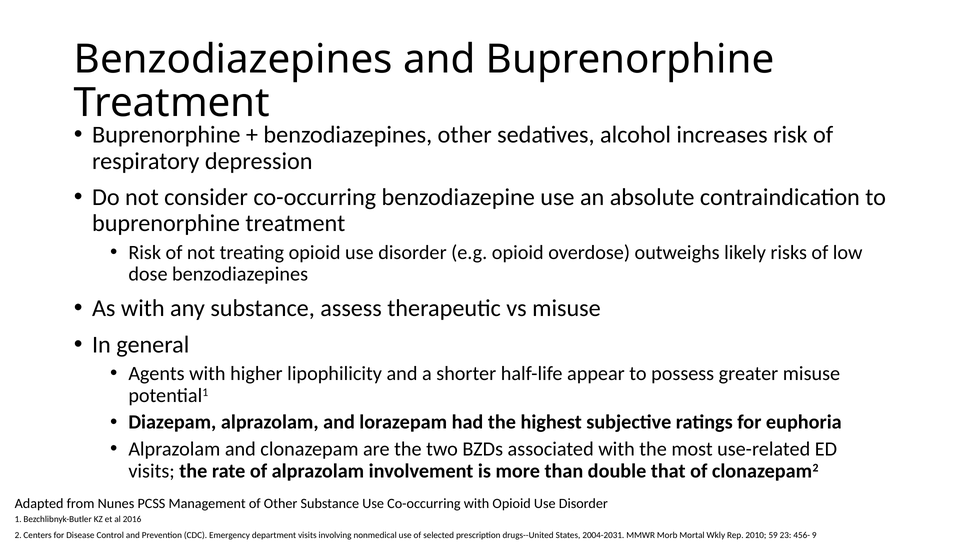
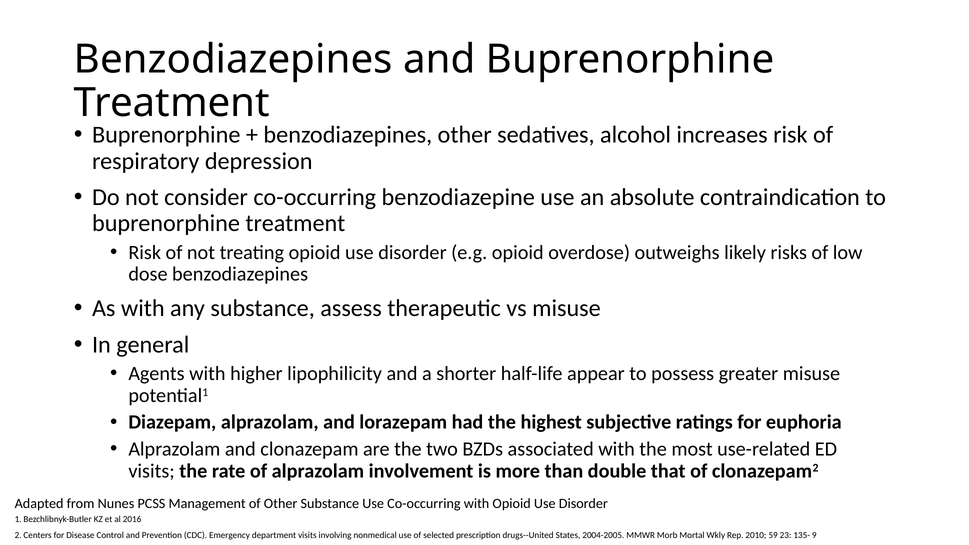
2004-2031: 2004-2031 -> 2004-2005 (603, 535)
456-: 456- -> 135- (802, 535)
